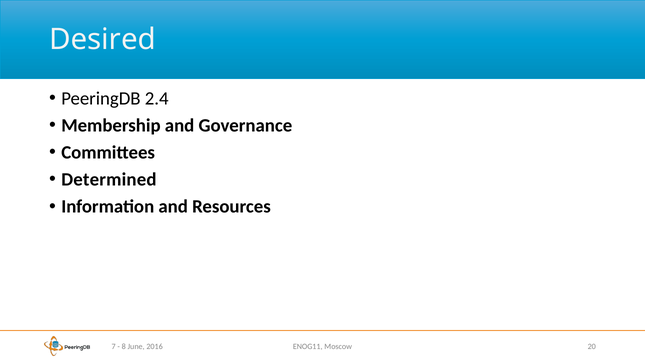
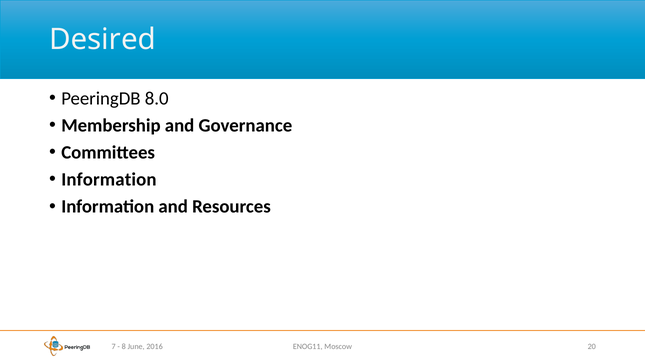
2.4: 2.4 -> 8.0 (157, 98)
Determined: Determined -> Information (109, 179)
